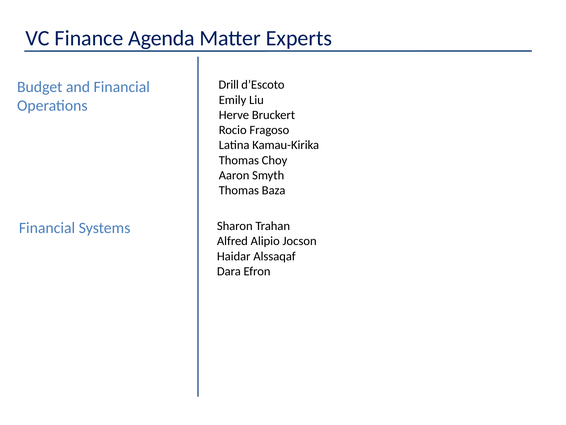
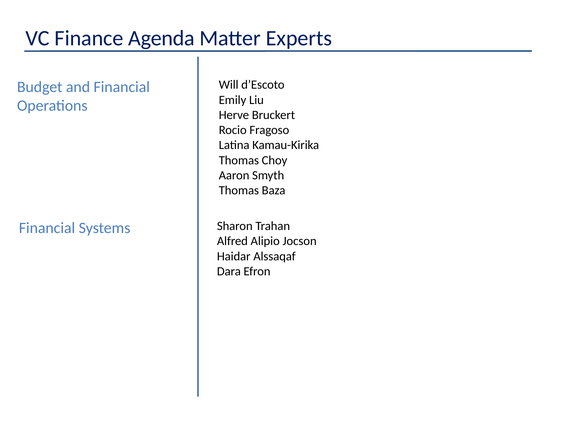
Drill: Drill -> Will (229, 85)
